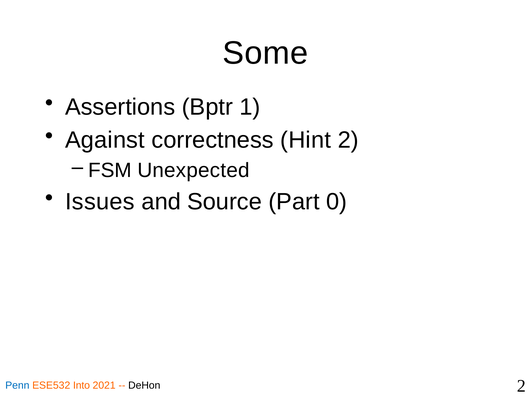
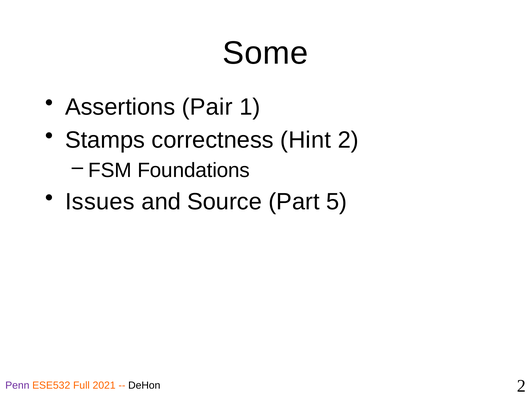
Bptr: Bptr -> Pair (207, 107)
Against: Against -> Stamps (105, 140)
Unexpected: Unexpected -> Foundations (194, 171)
0: 0 -> 5 (337, 202)
Penn colour: blue -> purple (17, 386)
Into: Into -> Full (81, 386)
